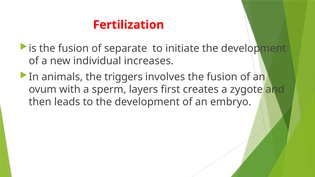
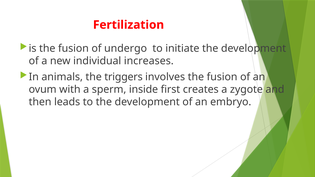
separate: separate -> undergo (126, 48)
layers: layers -> inside (144, 89)
